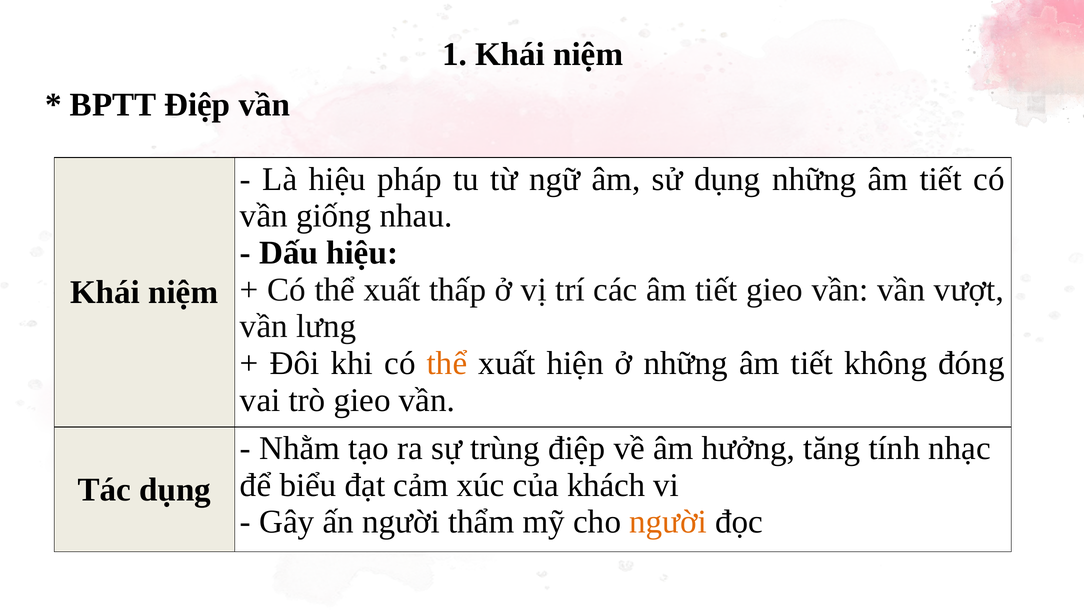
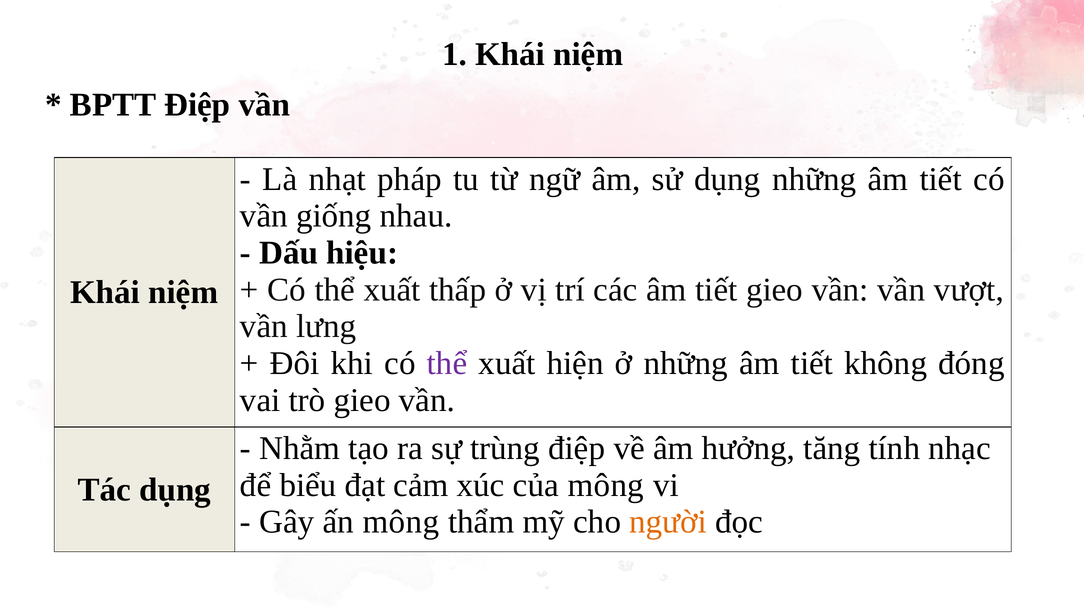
Là hiệu: hiệu -> nhạt (337, 179)
thể colour: orange -> purple (447, 363)
của khách: khách -> mông (606, 485)
ấn người: người -> mông (401, 522)
